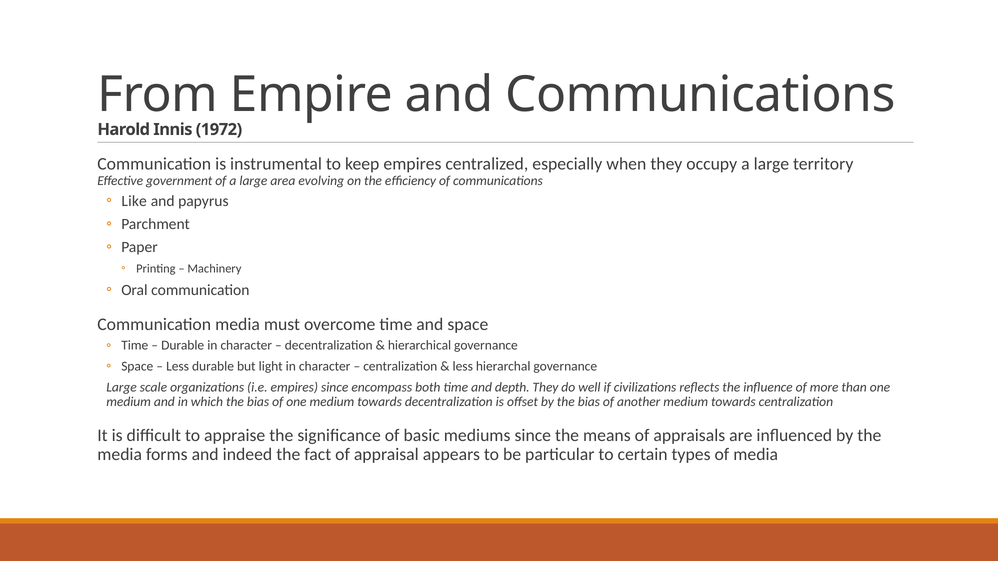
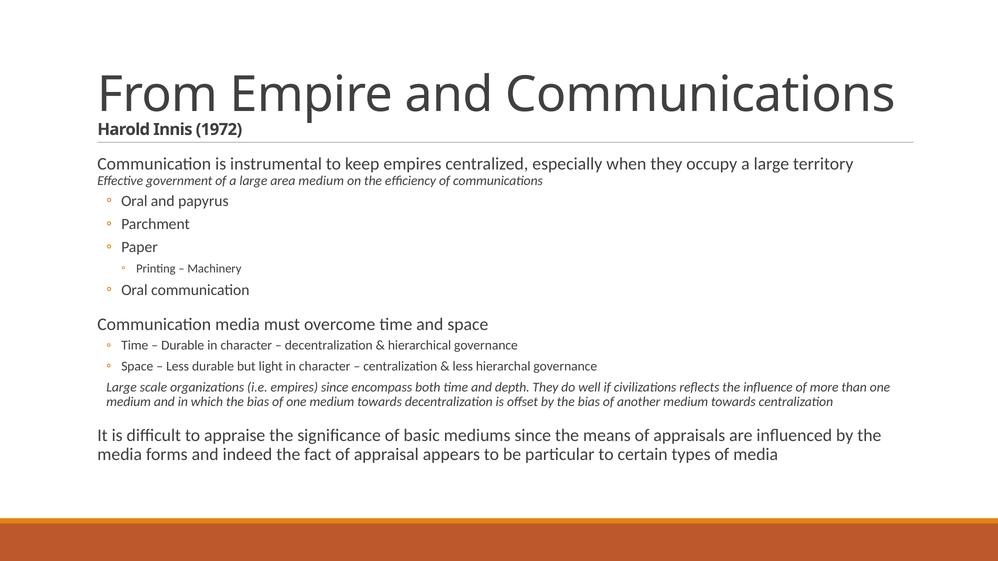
area evolving: evolving -> medium (321, 181)
Like: Like -> Oral (134, 201)
